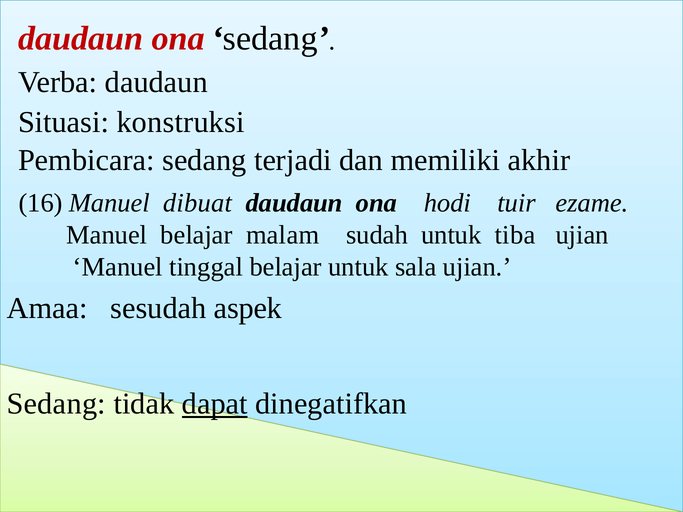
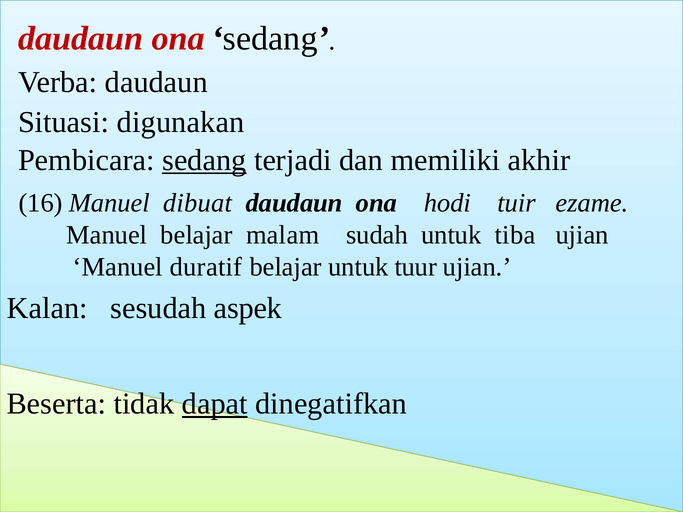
konstruksi: konstruksi -> digunakan (181, 122)
sedang underline: none -> present (204, 160)
tinggal: tinggal -> duratif (206, 267)
sala: sala -> tuur (416, 267)
Amaa: Amaa -> Kalan (47, 308)
Sedang: Sedang -> Beserta (56, 404)
